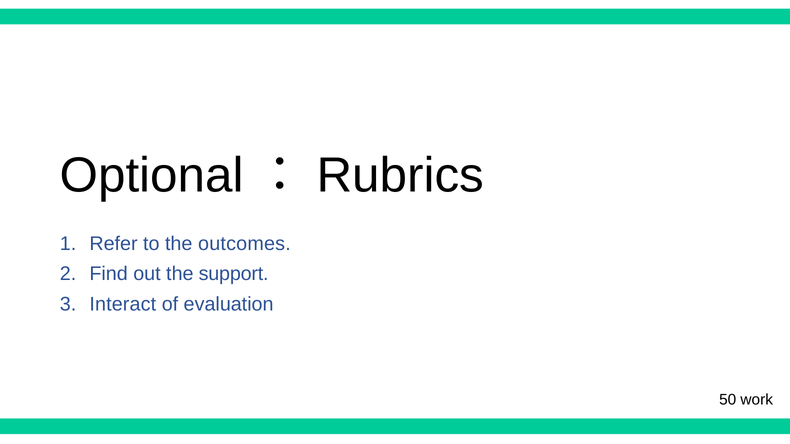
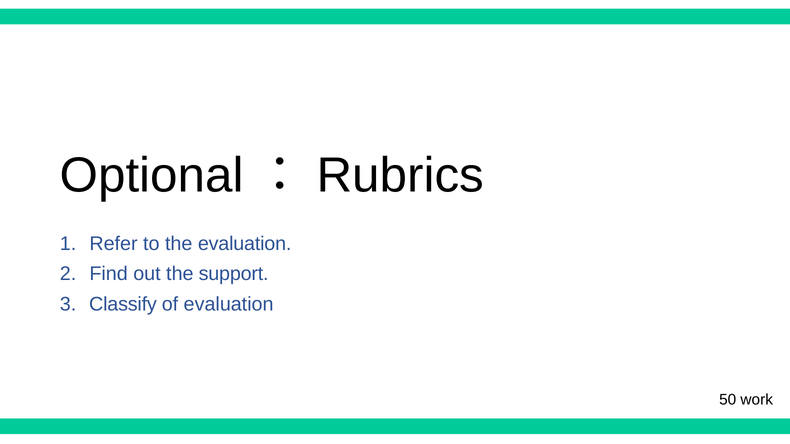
the outcomes: outcomes -> evaluation (245, 244)
Interact: Interact -> Classify (123, 304)
